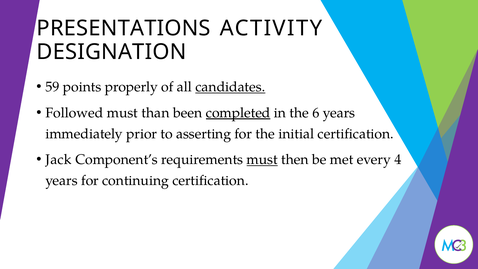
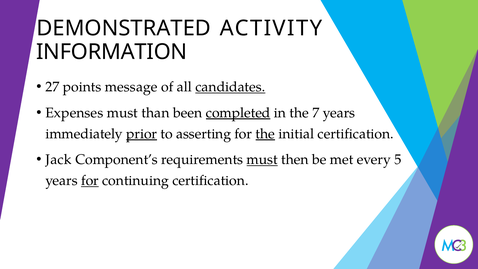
PRESENTATIONS: PRESENTATIONS -> DEMONSTRATED (124, 28)
DESIGNATION: DESIGNATION -> INFORMATION (112, 52)
59: 59 -> 27 (52, 87)
properly: properly -> message (131, 87)
Followed: Followed -> Expenses (74, 113)
6: 6 -> 7 (316, 113)
prior underline: none -> present (142, 134)
the underline: none -> present (265, 134)
4: 4 -> 5 (398, 160)
for underline: none -> present (90, 181)
